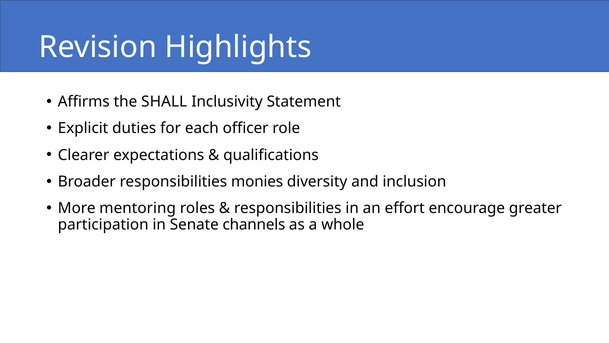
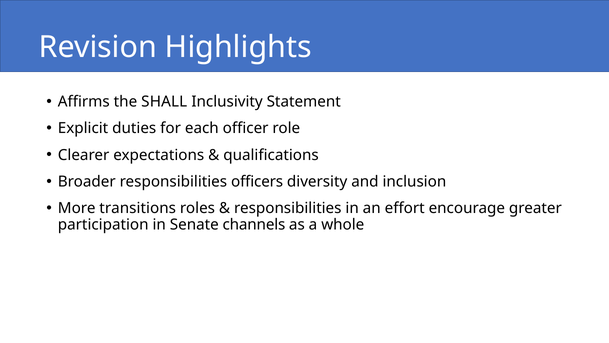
monies: monies -> officers (257, 181)
mentoring: mentoring -> transitions (138, 208)
